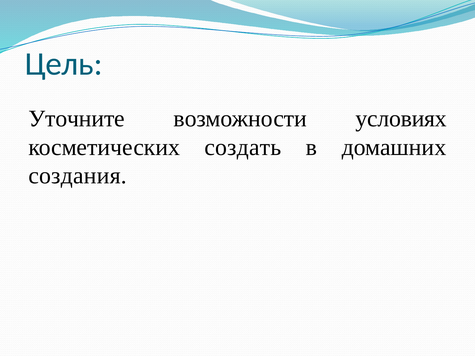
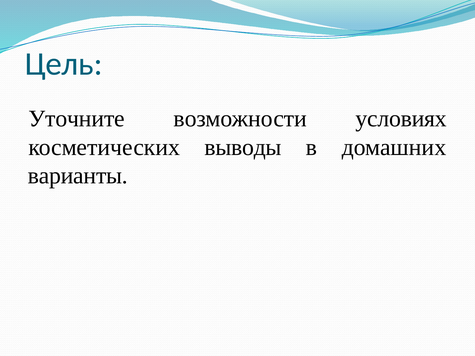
создать: создать -> выводы (243, 147)
создания: создания -> варианты (78, 176)
